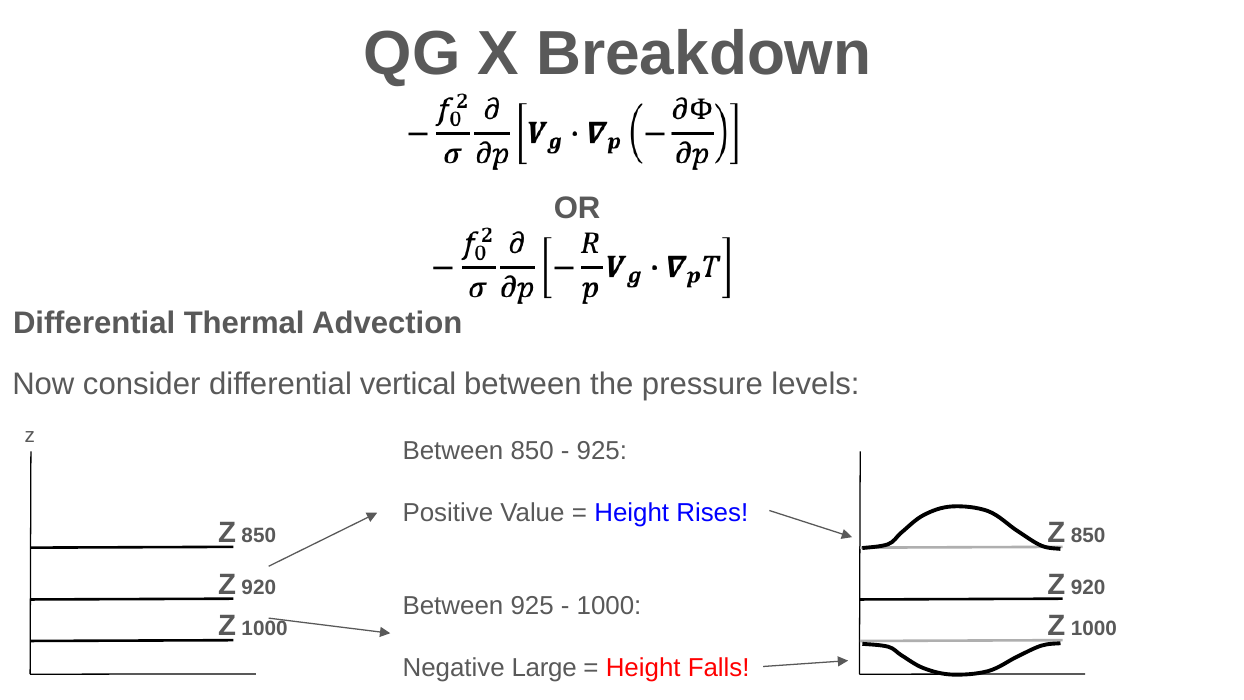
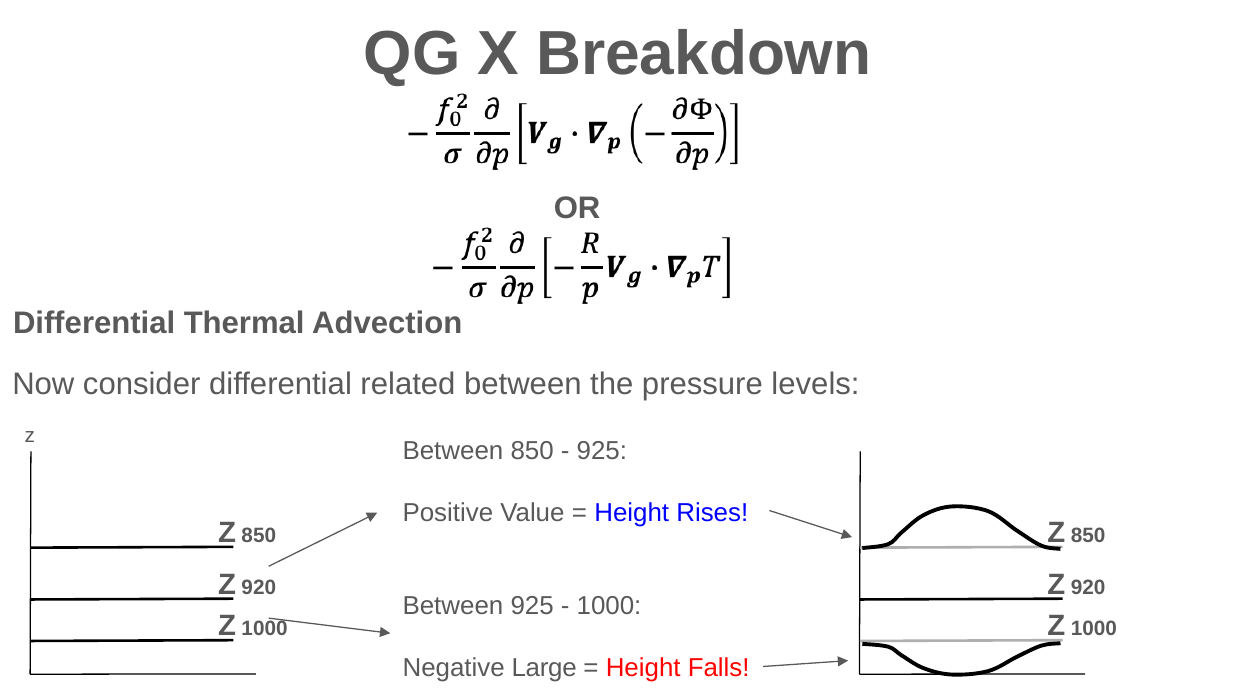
vertical: vertical -> related (408, 384)
